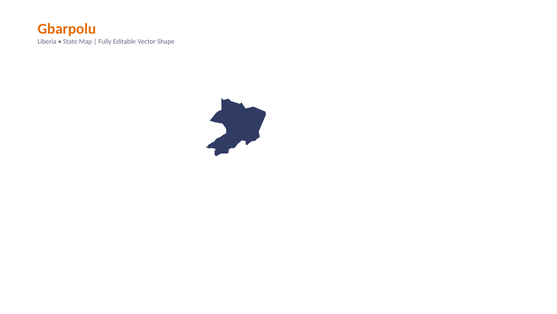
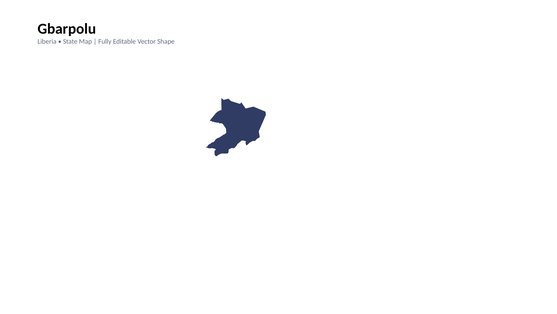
Gbarpolu colour: orange -> black (67, 29)
